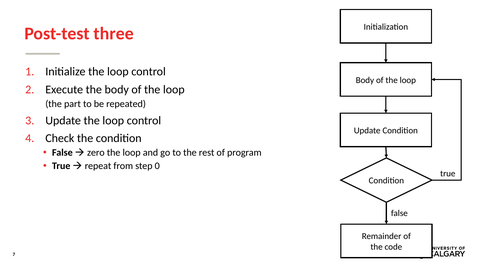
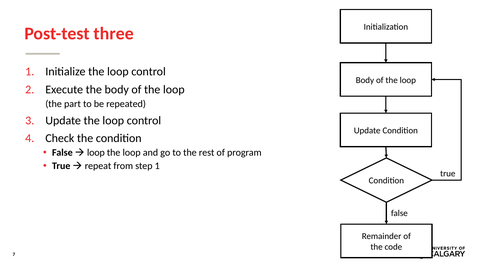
zero: zero -> loop (96, 153)
step 0: 0 -> 1 (157, 166)
